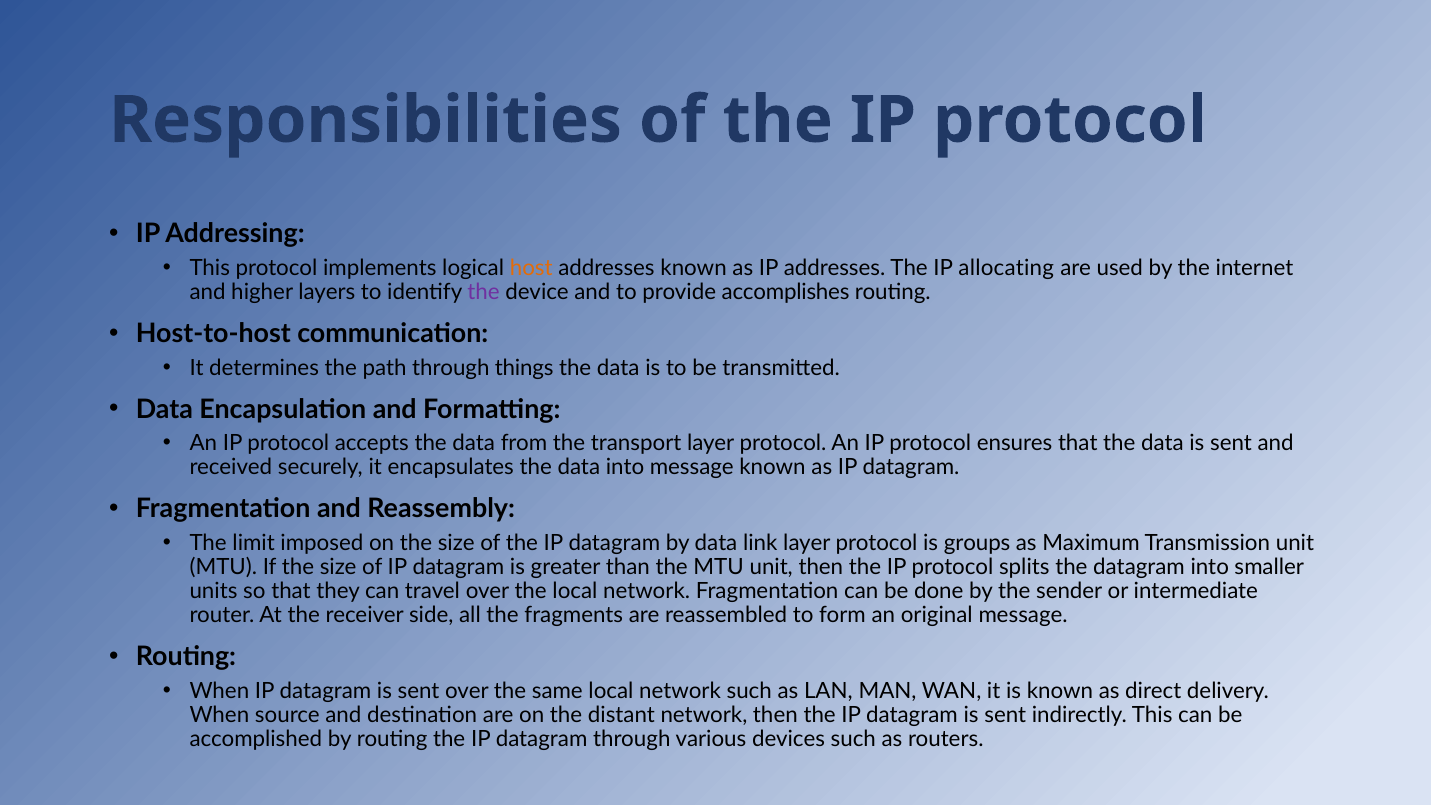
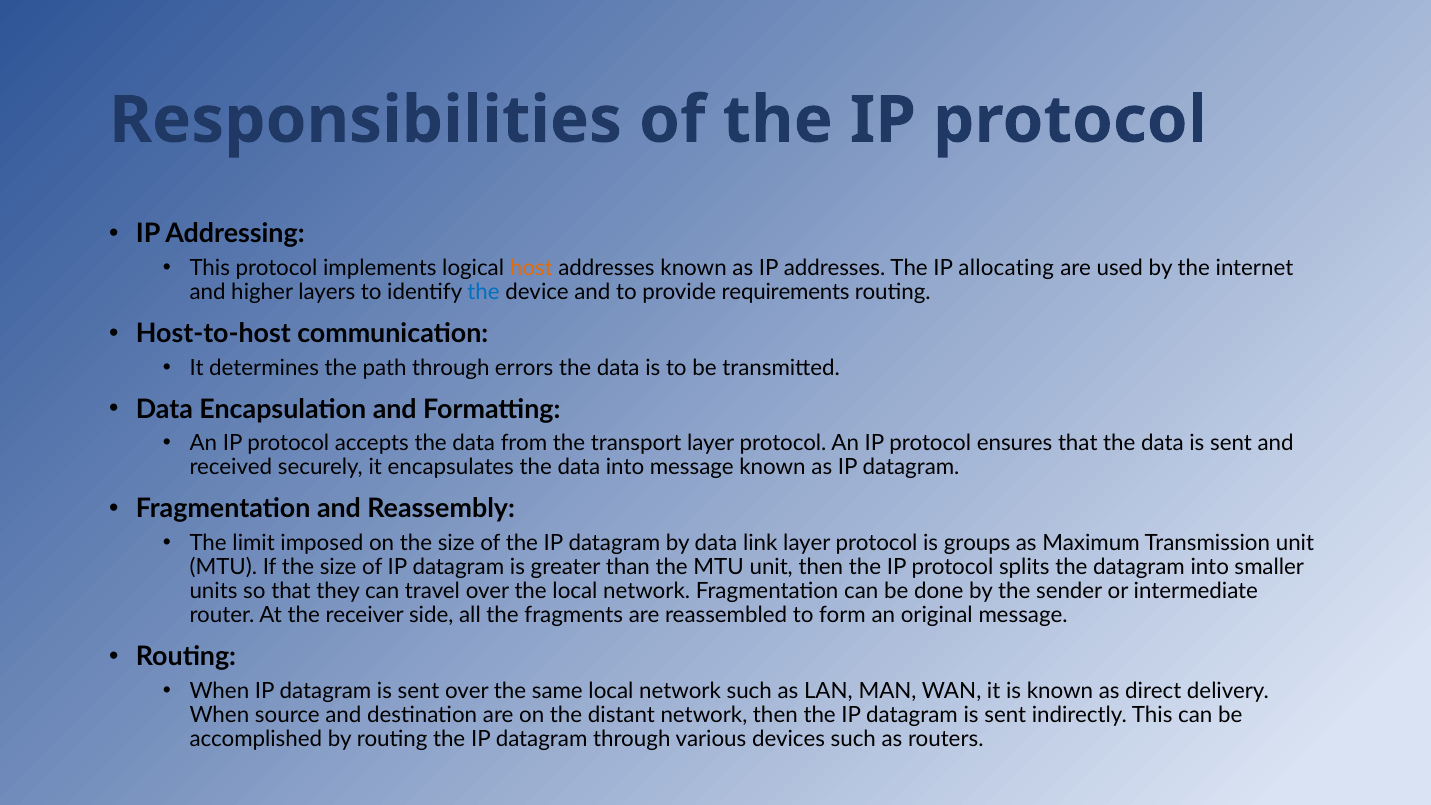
the colour: purple -> blue (484, 292)
accomplishes: accomplishes -> requirements (786, 292)
things: things -> errors (524, 368)
